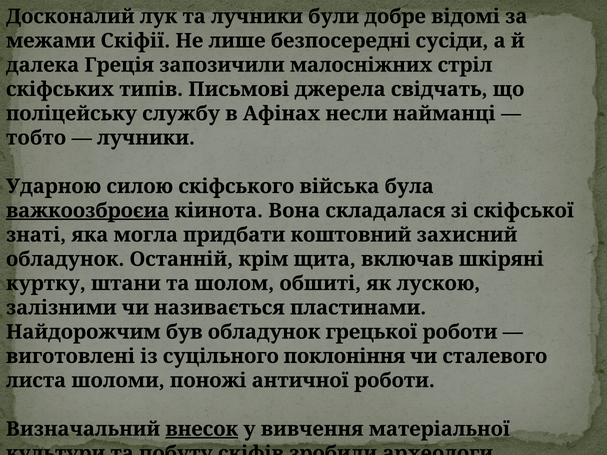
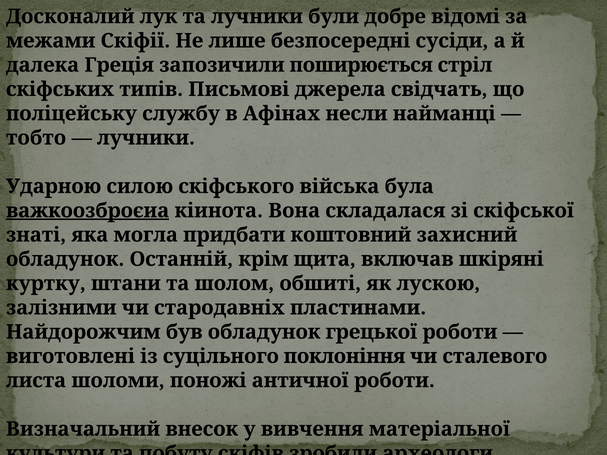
малосніжних: малосніжних -> поширюється (361, 65)
називається: називається -> стародавніх (219, 308)
внесок underline: present -> none (202, 429)
